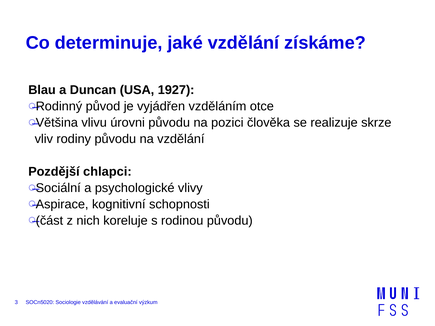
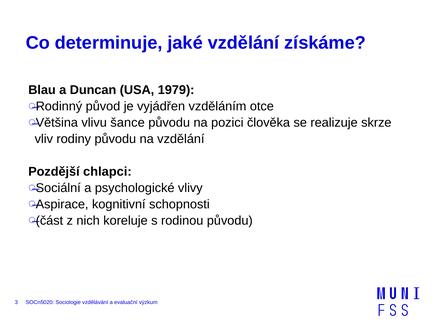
1927: 1927 -> 1979 (176, 90)
úrovni: úrovni -> šance (128, 123)
